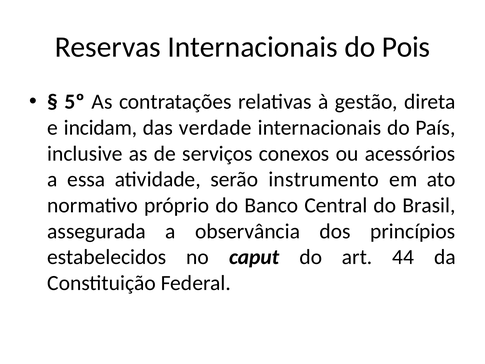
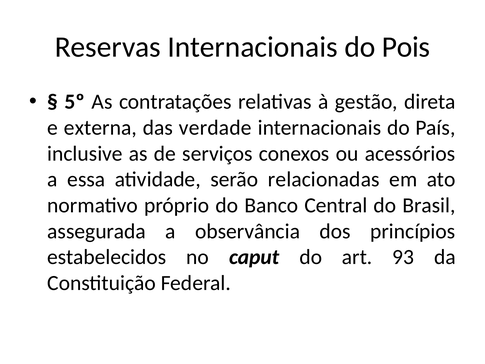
incidam: incidam -> externa (100, 128)
instrumento: instrumento -> relacionadas (324, 179)
44: 44 -> 93 (403, 257)
